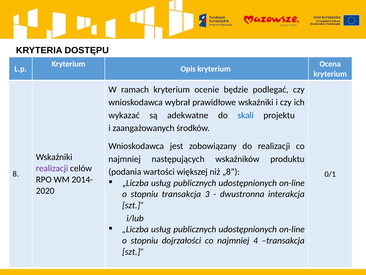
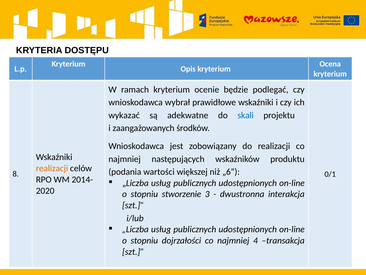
realizacji colour: purple -> orange (52, 168)
„8: „8 -> „6 (231, 172)
stopniu transakcja: transakcja -> stworzenie (181, 194)
